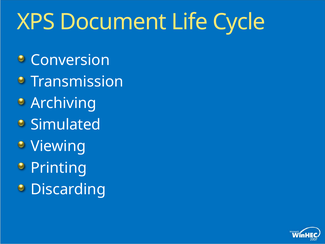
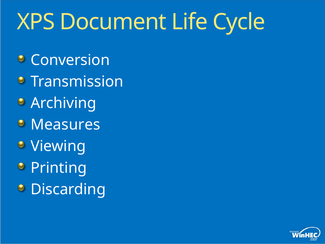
Simulated: Simulated -> Measures (65, 125)
